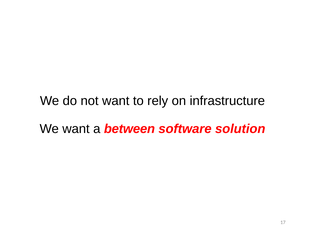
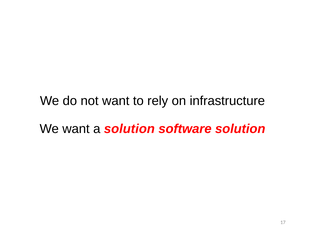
a between: between -> solution (129, 128)
